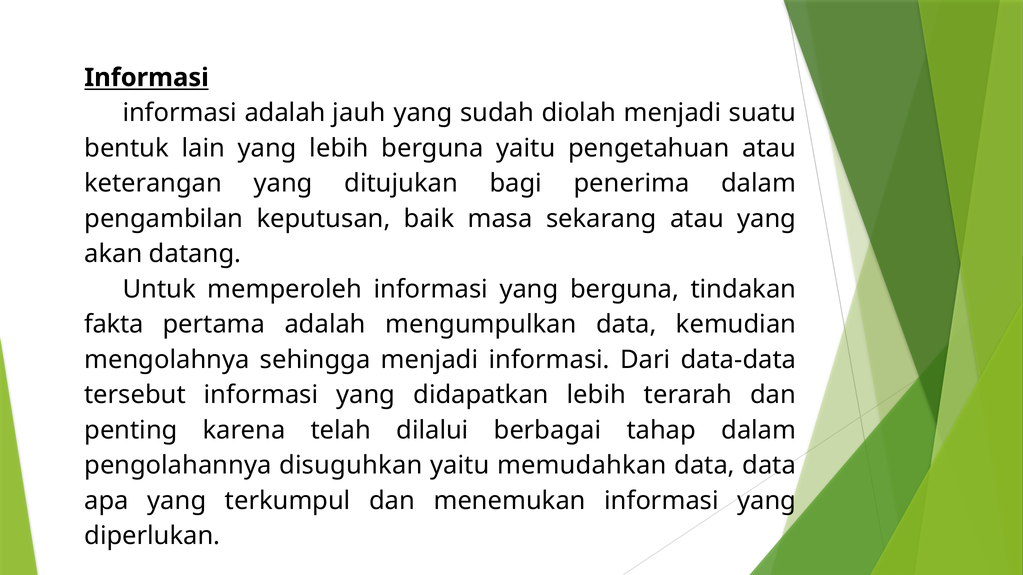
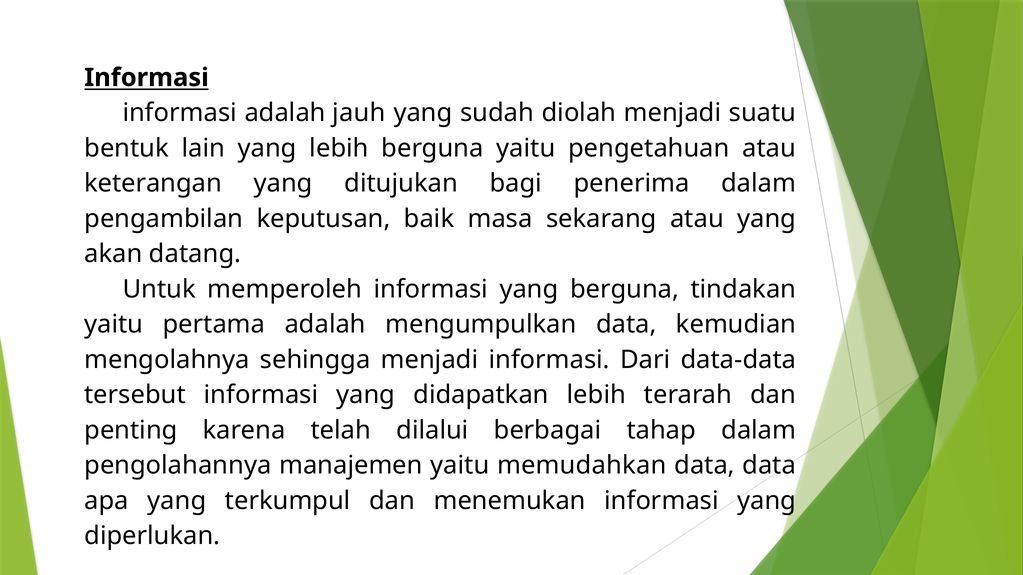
fakta: fakta -> yaitu (114, 325)
disuguhkan: disuguhkan -> manajemen (351, 466)
